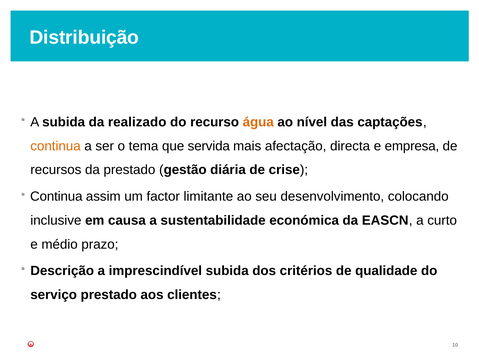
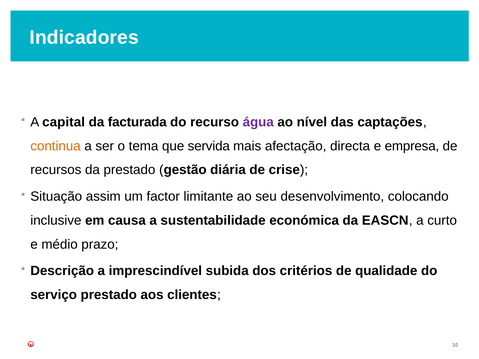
Distribuição: Distribuição -> Indicadores (84, 37)
A subida: subida -> capital (64, 122)
realizado: realizado -> facturada (137, 122)
água colour: orange -> purple (258, 122)
Continua: Continua -> Situação (56, 197)
